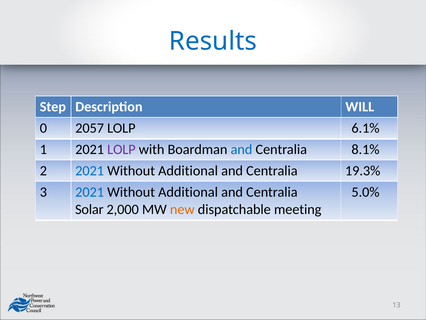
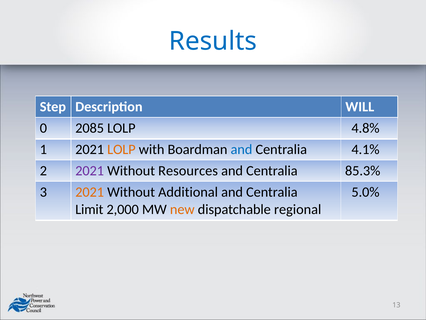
2057: 2057 -> 2085 (90, 128)
6.1%: 6.1% -> 4.8% (365, 128)
LOLP colour: purple -> orange (121, 149)
8.1%: 8.1% -> 4.1% (365, 149)
2021 colour: blue -> purple (90, 171)
Additional: Additional -> Resources (188, 171)
19.3%: 19.3% -> 85.3% (363, 171)
2021 colour: blue -> orange (90, 192)
Solar: Solar -> Limit (89, 209)
meeting: meeting -> regional (298, 209)
